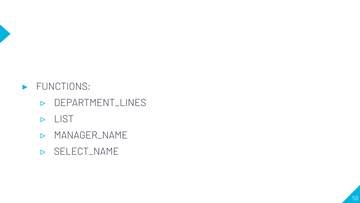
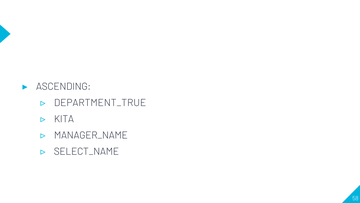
FUNCTIONS: FUNCTIONS -> ASCENDING (63, 86)
DEPARTMENT_LINES: DEPARTMENT_LINES -> DEPARTMENT_TRUE (100, 103)
LIST: LIST -> KITA (64, 119)
